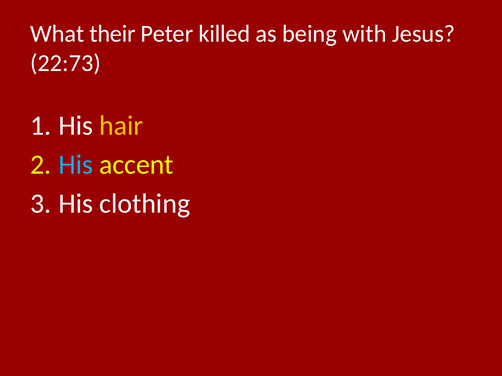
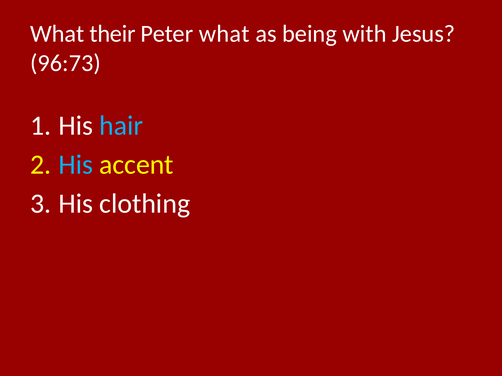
Peter killed: killed -> what (224, 34)
22:73: 22:73 -> 96:73 (65, 63)
hair colour: yellow -> light blue (121, 126)
